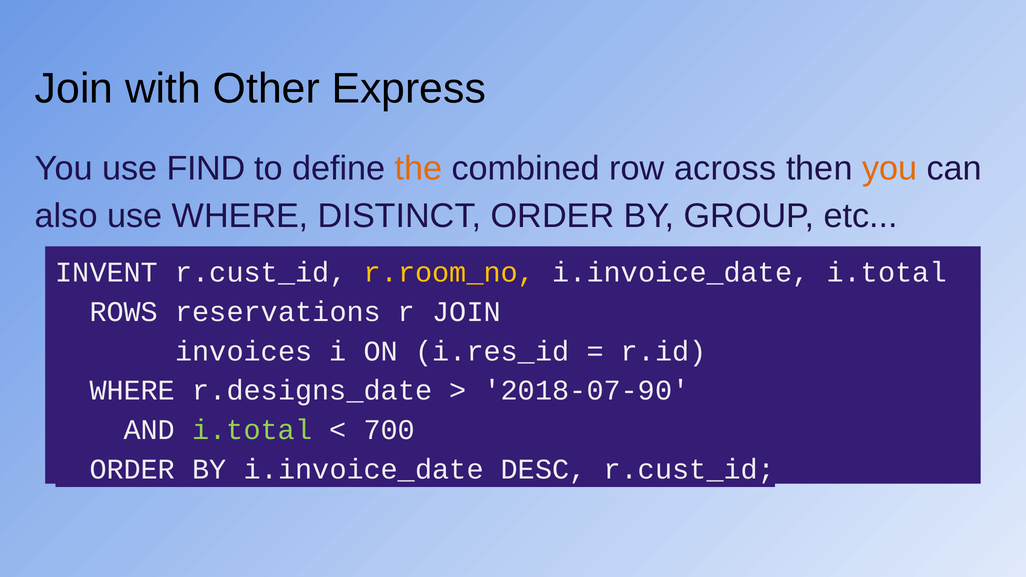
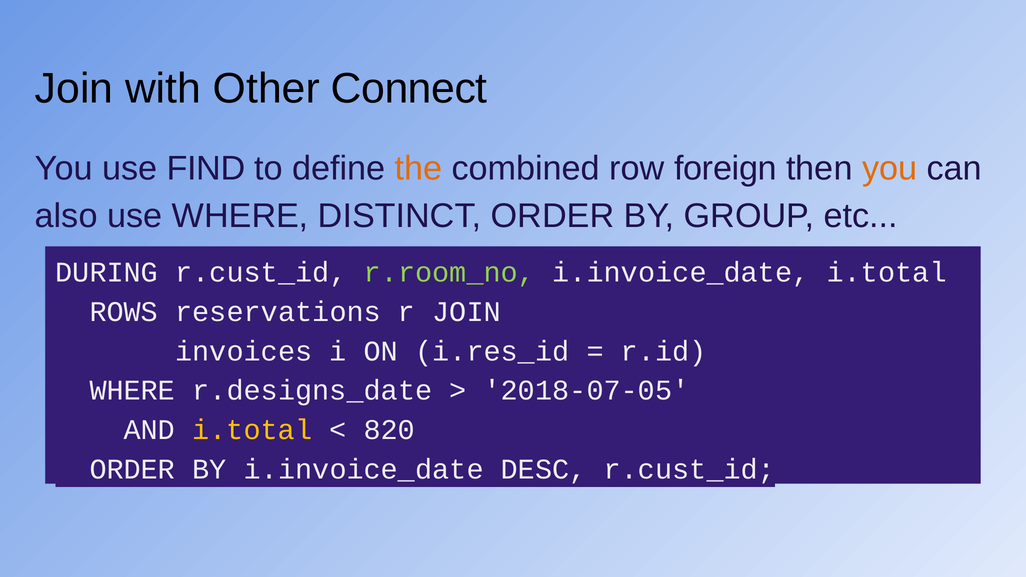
Express: Express -> Connect (409, 89)
across: across -> foreign (725, 169)
INVENT: INVENT -> DURING (107, 273)
r.room_no colour: yellow -> light green (449, 273)
2018-07-90: 2018-07-90 -> 2018-07-05 (587, 391)
i.total colour: light green -> yellow (252, 430)
700: 700 -> 820 (389, 430)
